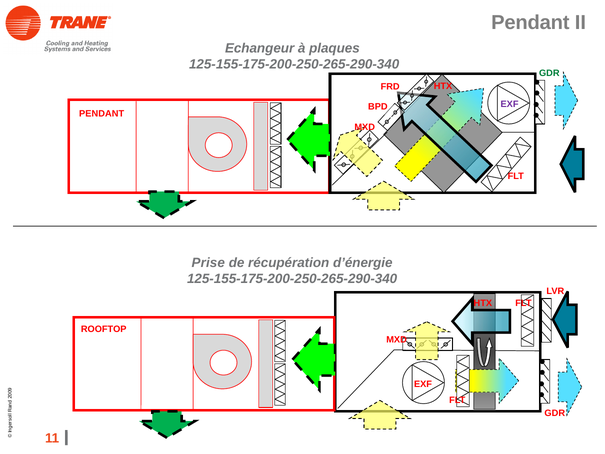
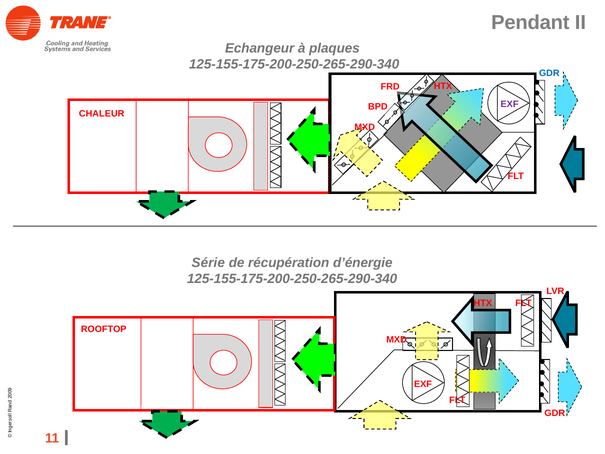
GDR colour: green -> blue (549, 73)
PENDANT: PENDANT -> CHALEUR (102, 114)
Prise: Prise -> Série (208, 263)
